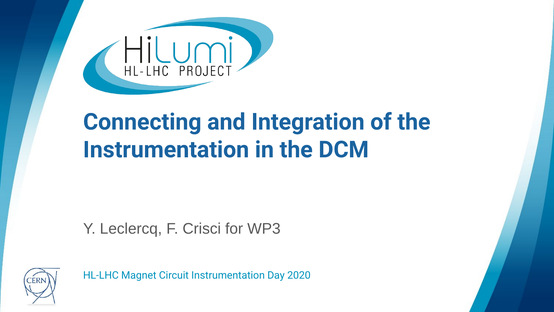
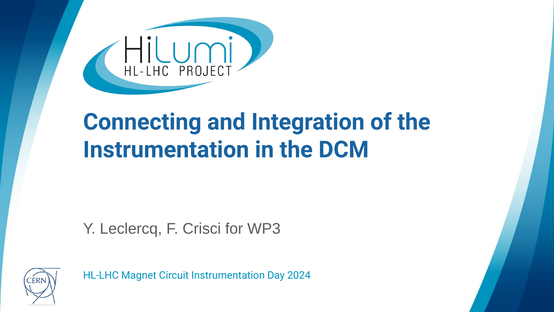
2020: 2020 -> 2024 (299, 275)
